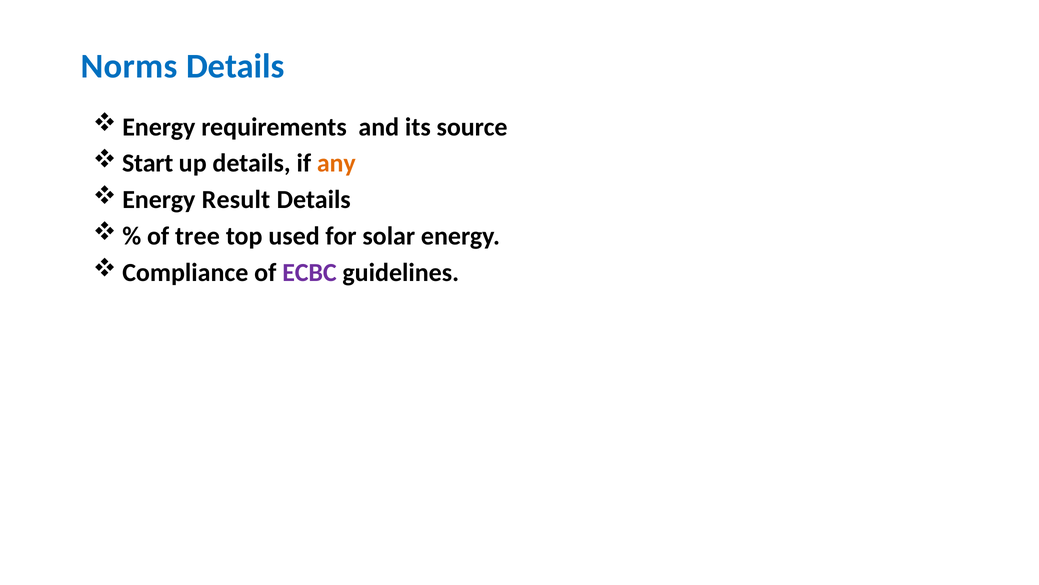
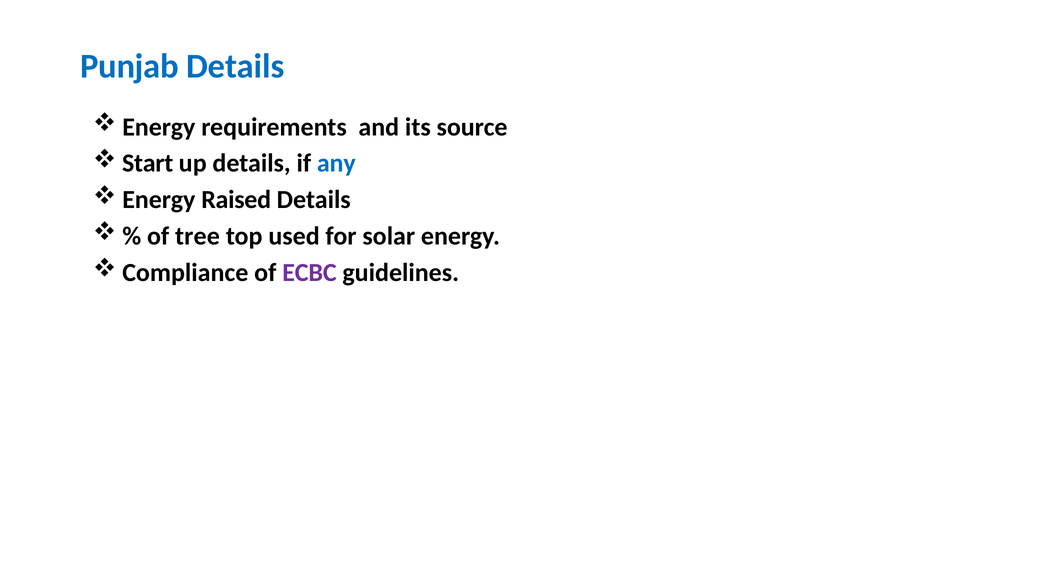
Norms: Norms -> Punjab (130, 66)
any colour: orange -> blue (336, 163)
Result: Result -> Raised (236, 200)
